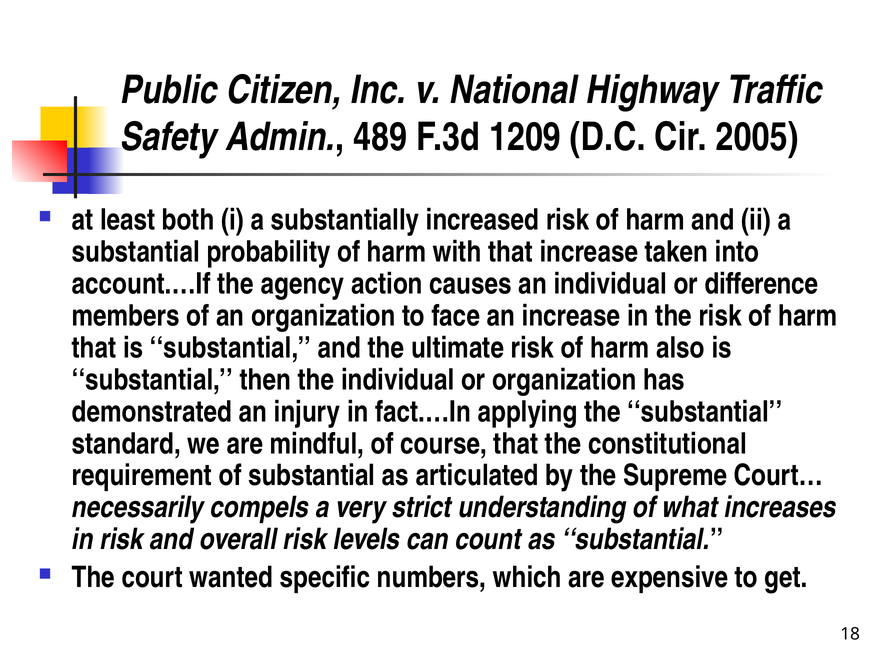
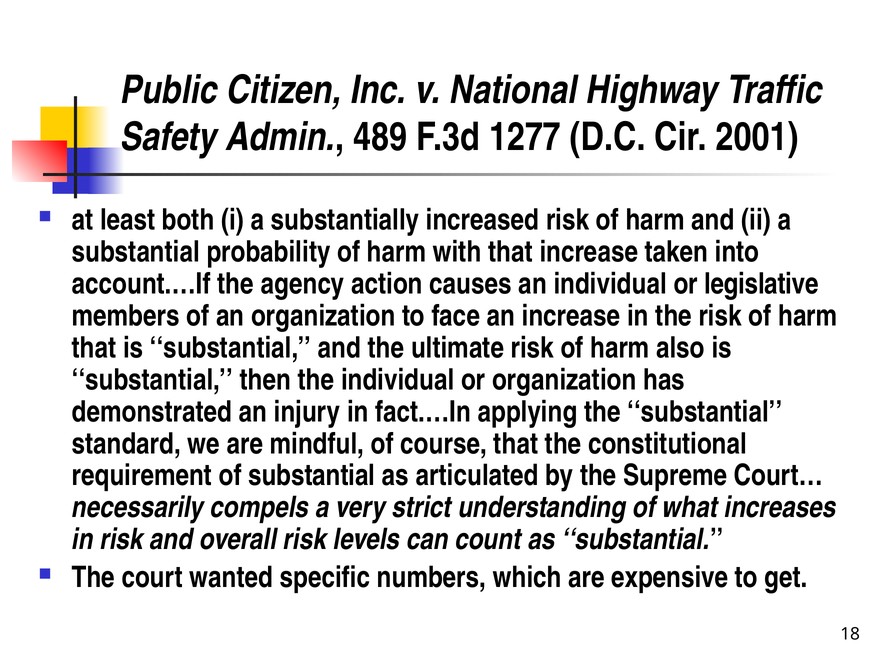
1209: 1209 -> 1277 (525, 137)
2005: 2005 -> 2001 (757, 137)
difference: difference -> legislative (761, 284)
